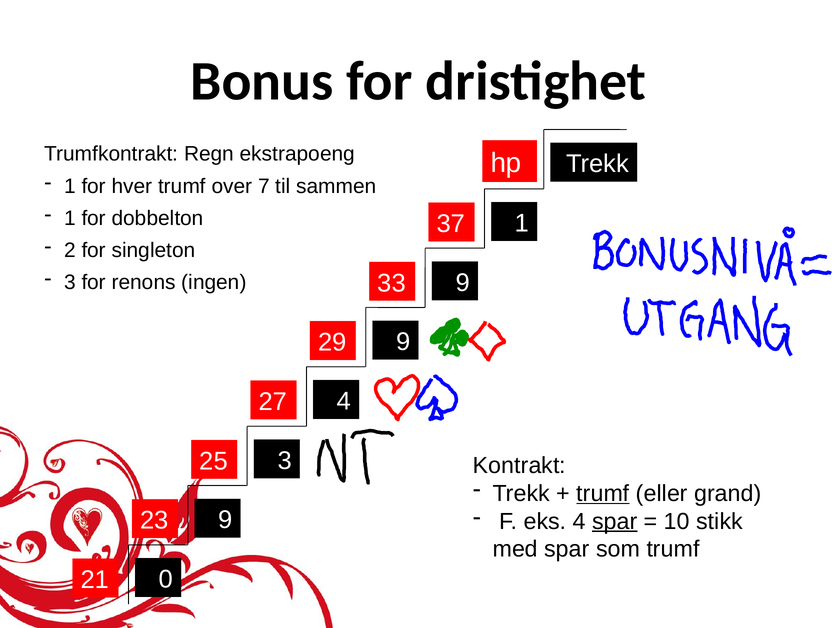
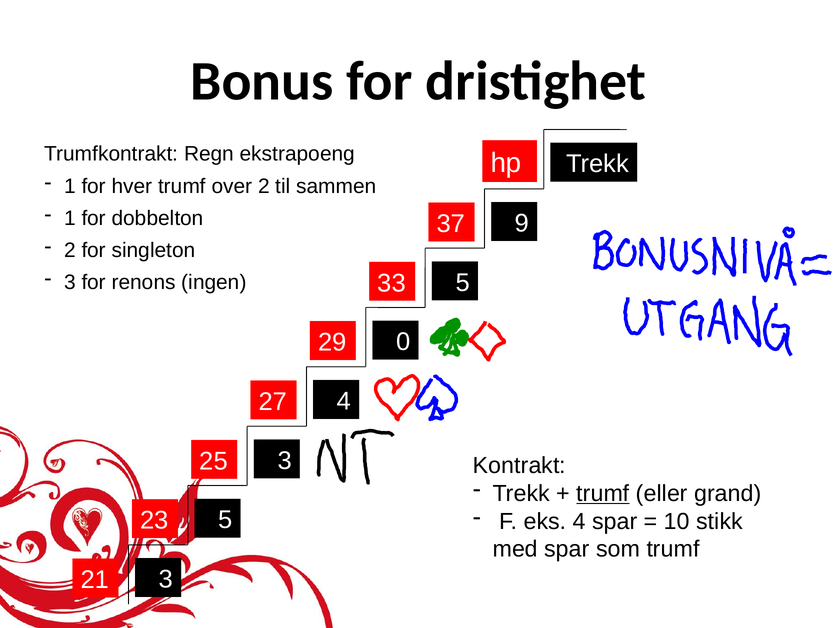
over 7: 7 -> 2 (264, 186)
37 1: 1 -> 9 (522, 223)
33 9: 9 -> 5 (463, 283)
29 9: 9 -> 0 (403, 342)
23 9: 9 -> 5 (225, 520)
spar underline: present -> none (615, 521)
21 0: 0 -> 3 (166, 579)
